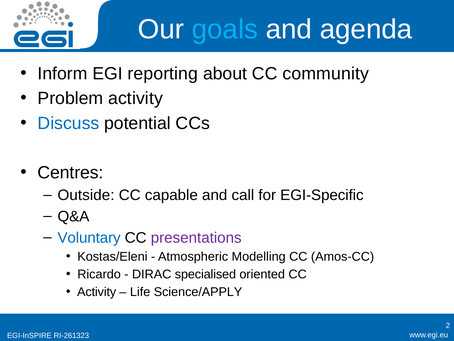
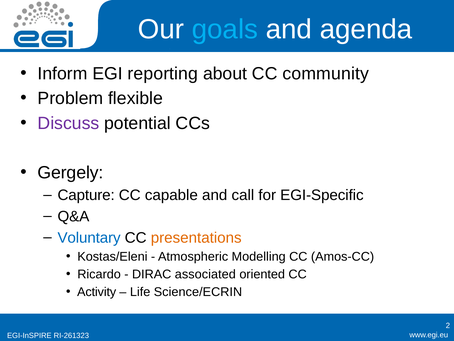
Problem activity: activity -> flexible (136, 98)
Discuss colour: blue -> purple (68, 123)
Centres: Centres -> Gergely (71, 172)
Outside: Outside -> Capture (86, 195)
presentations colour: purple -> orange (196, 237)
specialised: specialised -> associated (205, 274)
Science/APPLY: Science/APPLY -> Science/ECRIN (198, 292)
